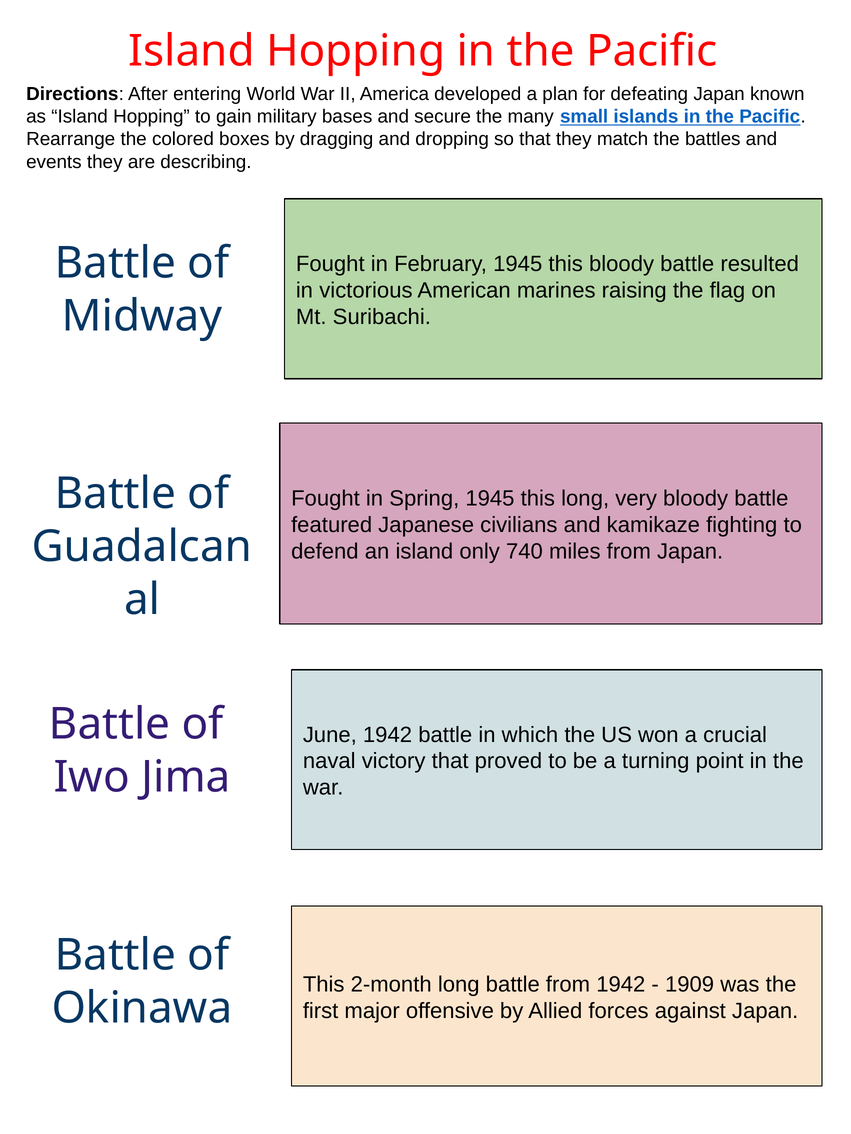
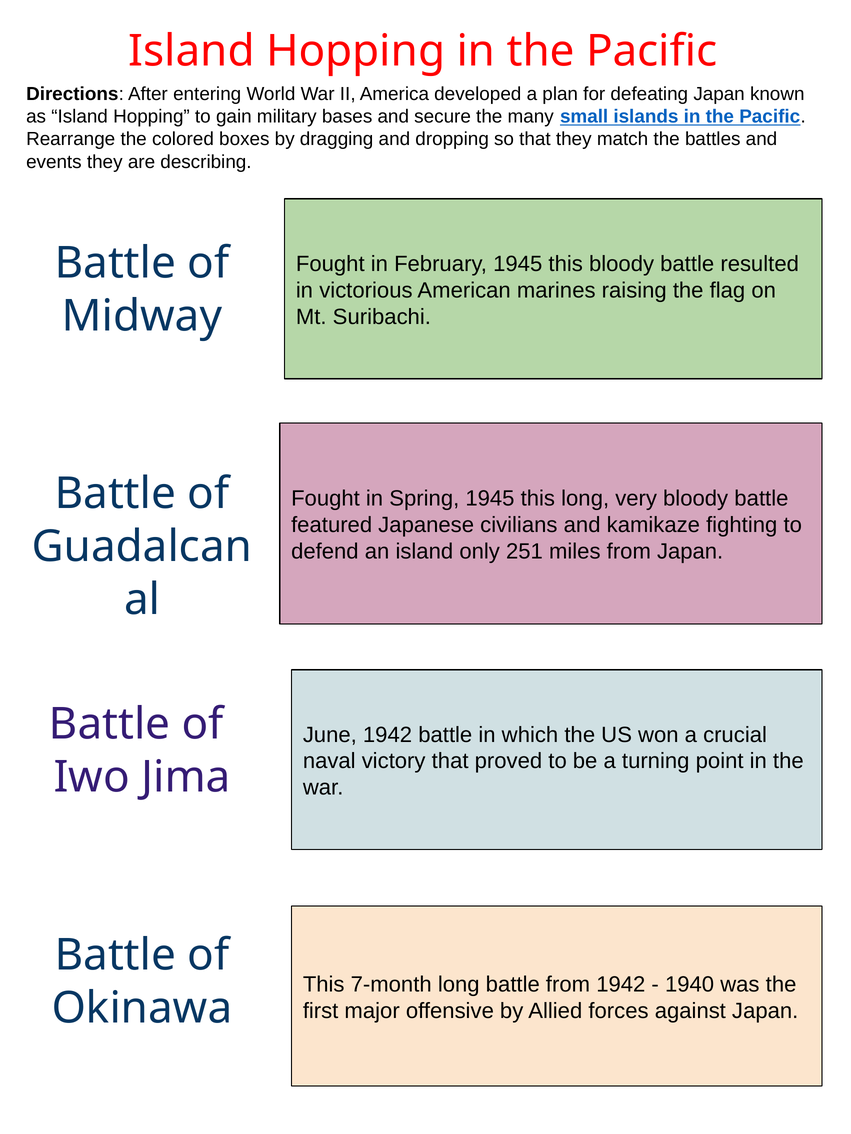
740: 740 -> 251 (524, 552)
2-month: 2-month -> 7-month (391, 985)
1909: 1909 -> 1940 (690, 985)
